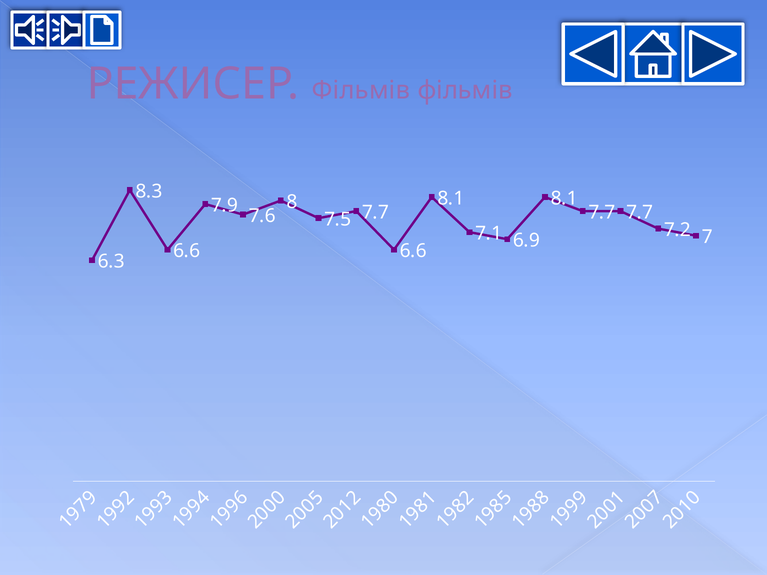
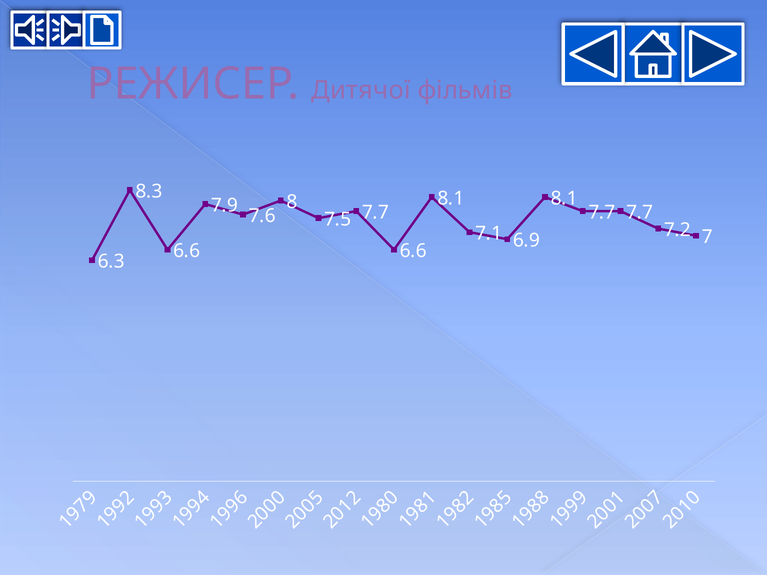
РЕЖИСЕР Фільмів: Фільмів -> Дитячої (361, 91)
